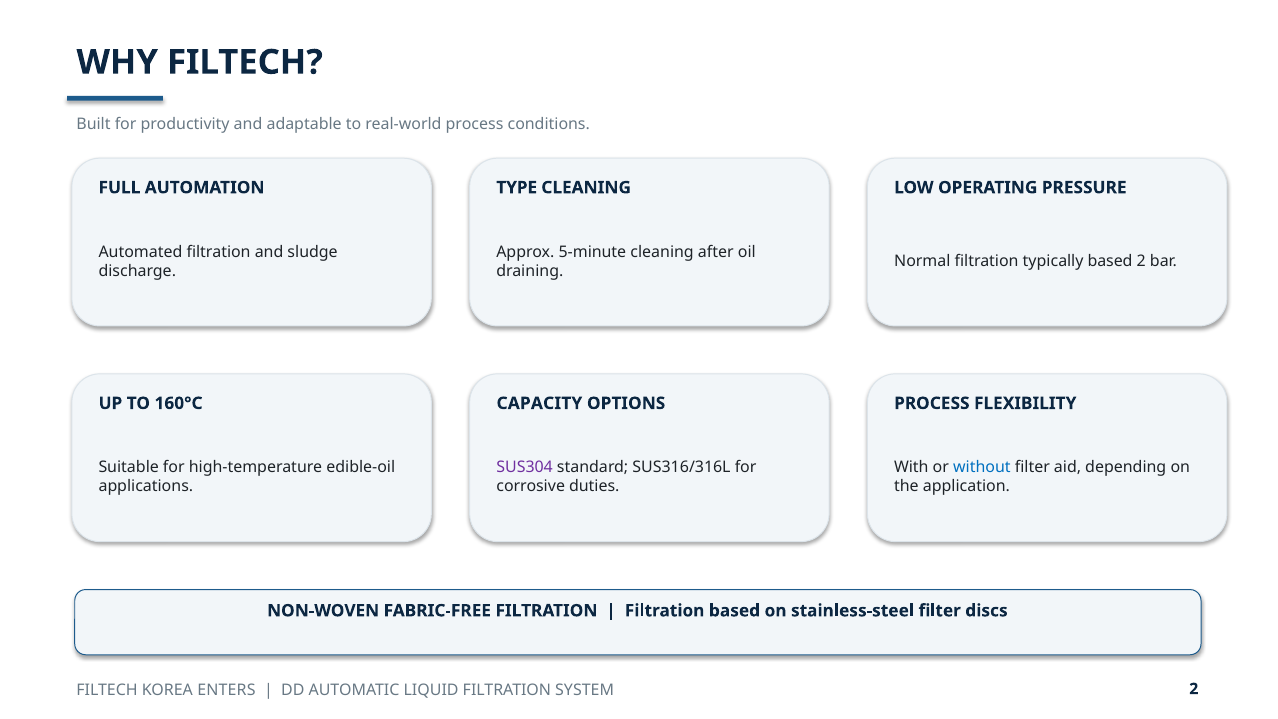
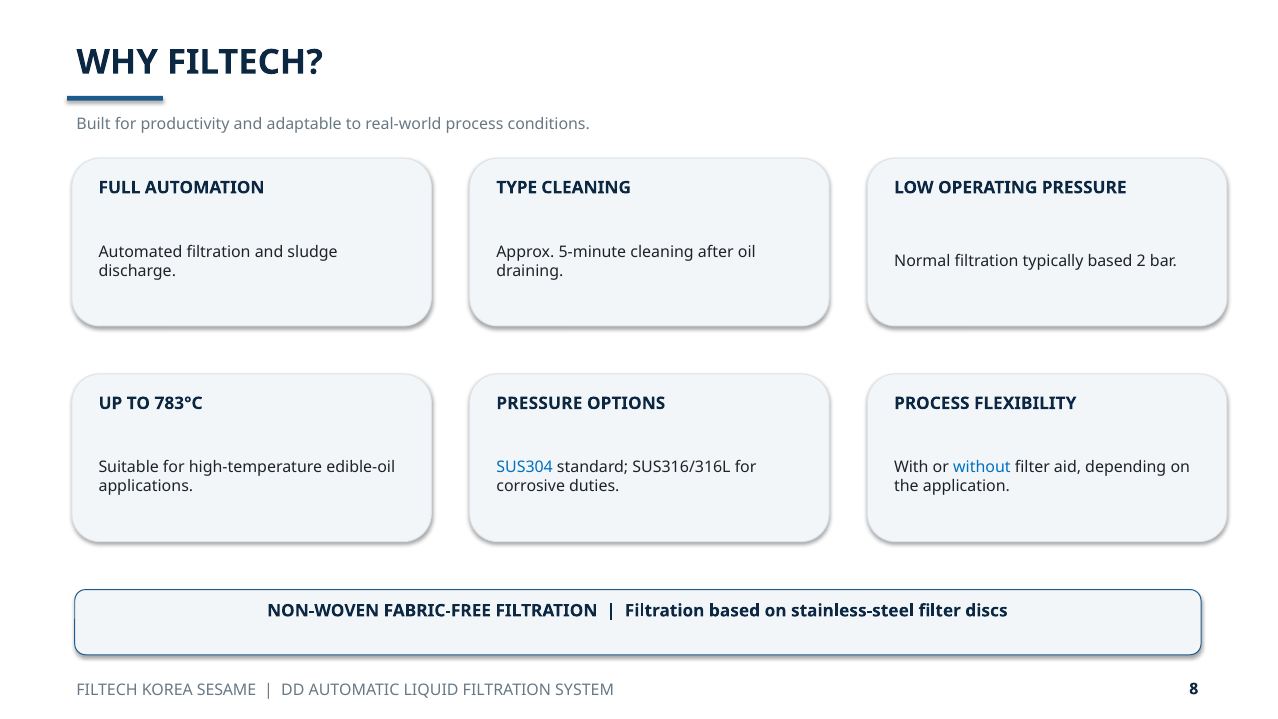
160°C: 160°C -> 783°C (179, 403)
CAPACITY: CAPACITY -> PRESSURE (539, 403)
SUS304 colour: purple -> blue (525, 467)
ENTERS: ENTERS -> SESAME (227, 690)
SYSTEM 2: 2 -> 8 (1194, 689)
